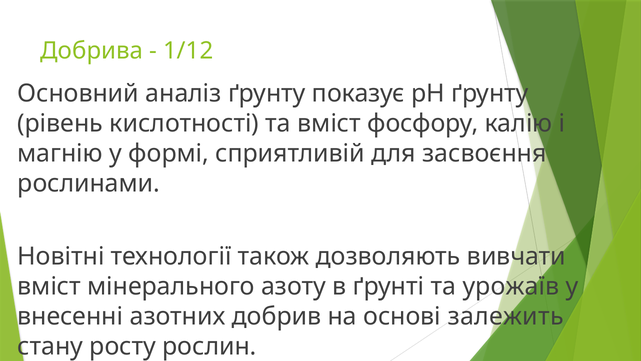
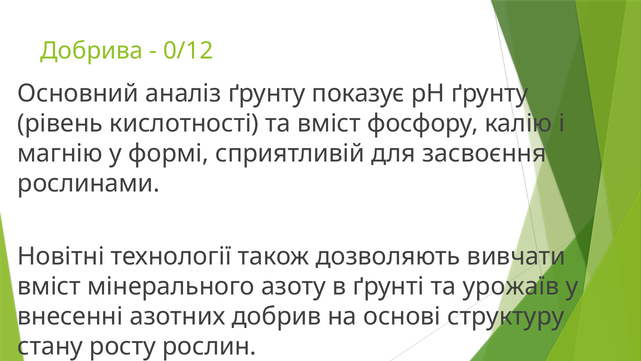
1/12: 1/12 -> 0/12 (188, 51)
залежить: залежить -> структуру (506, 316)
